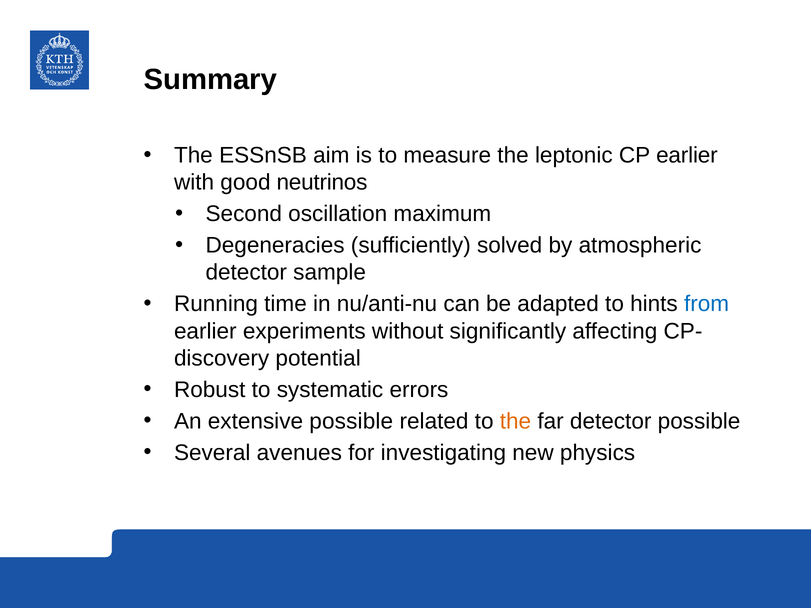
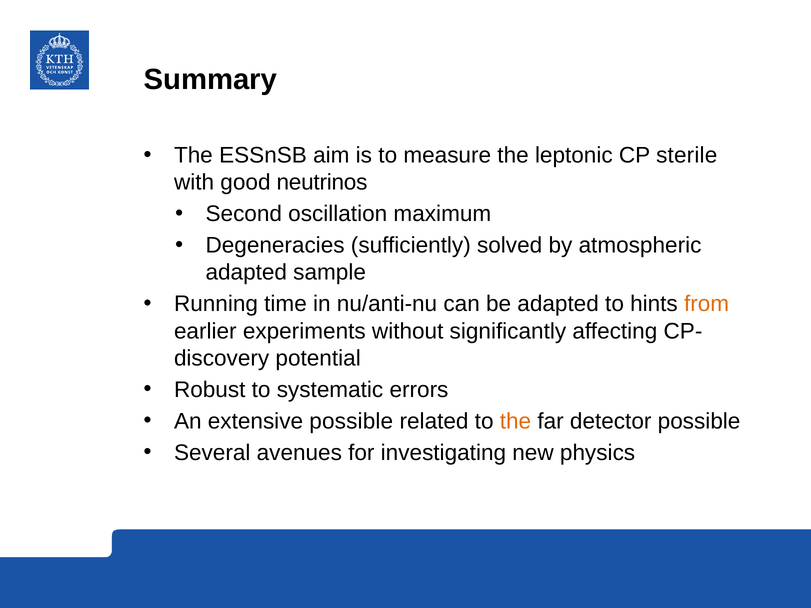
CP earlier: earlier -> sterile (687, 155)
detector: detector -> adapted (246, 273)
from colour: blue -> orange (707, 304)
